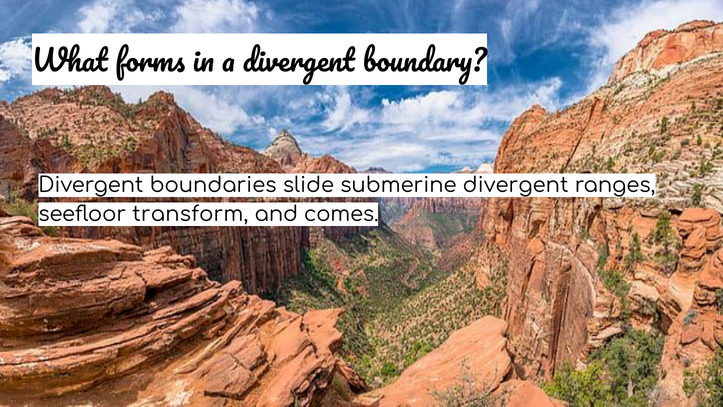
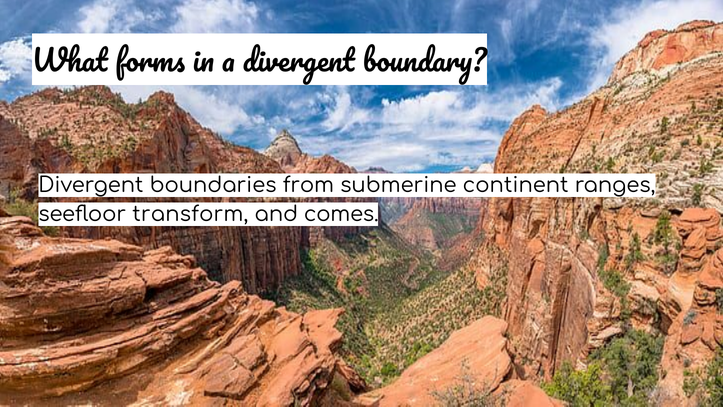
slide: slide -> from (308, 185)
submerine divergent: divergent -> continent (516, 185)
